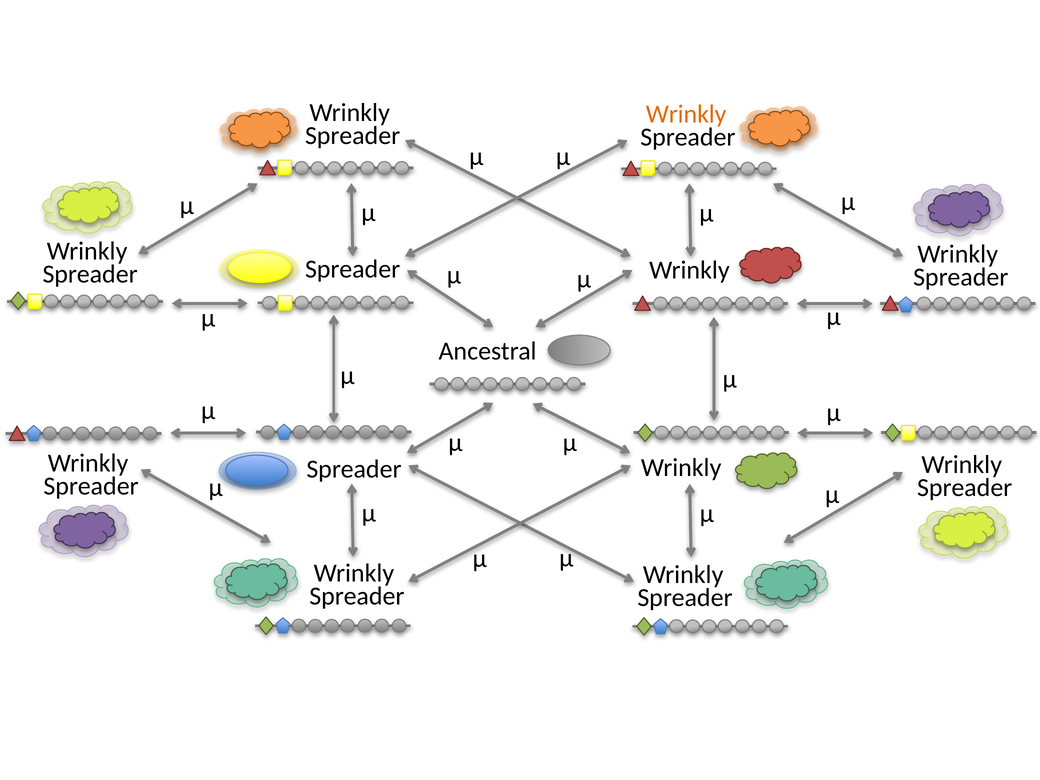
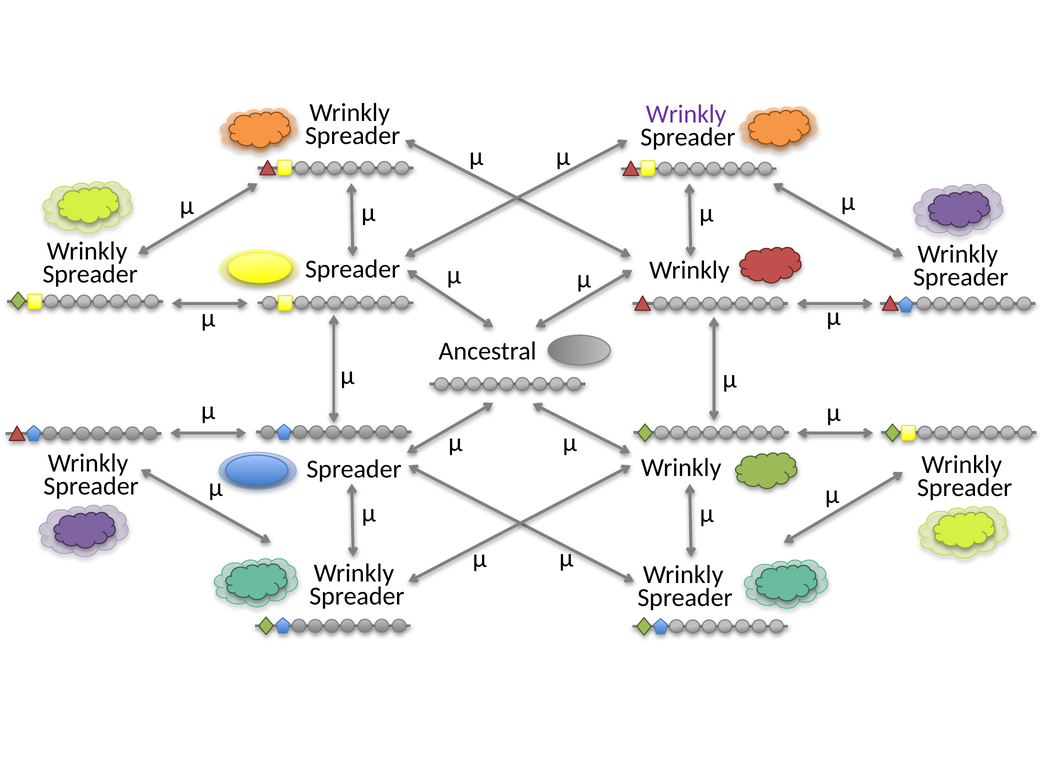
Wrinkly colour: orange -> purple (686, 114)
